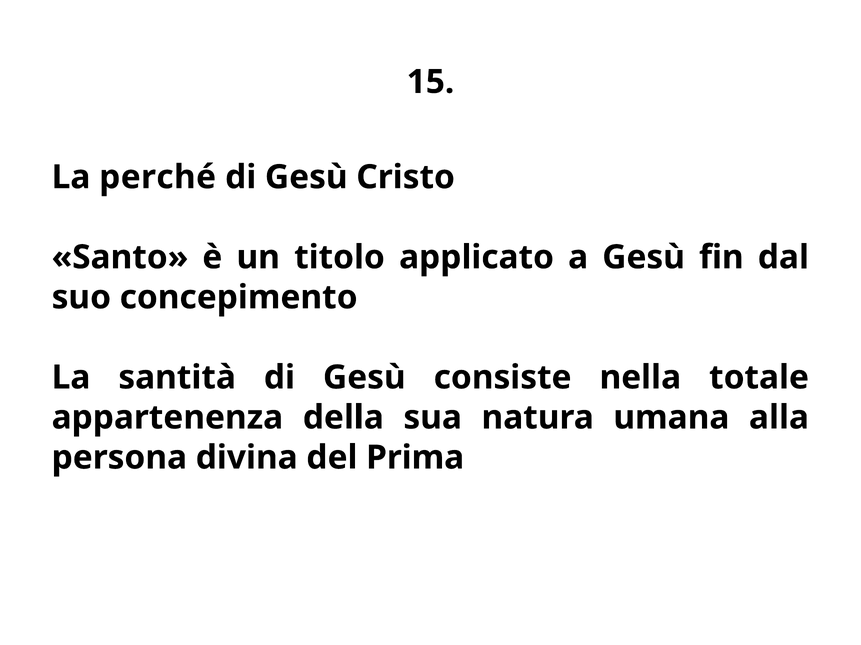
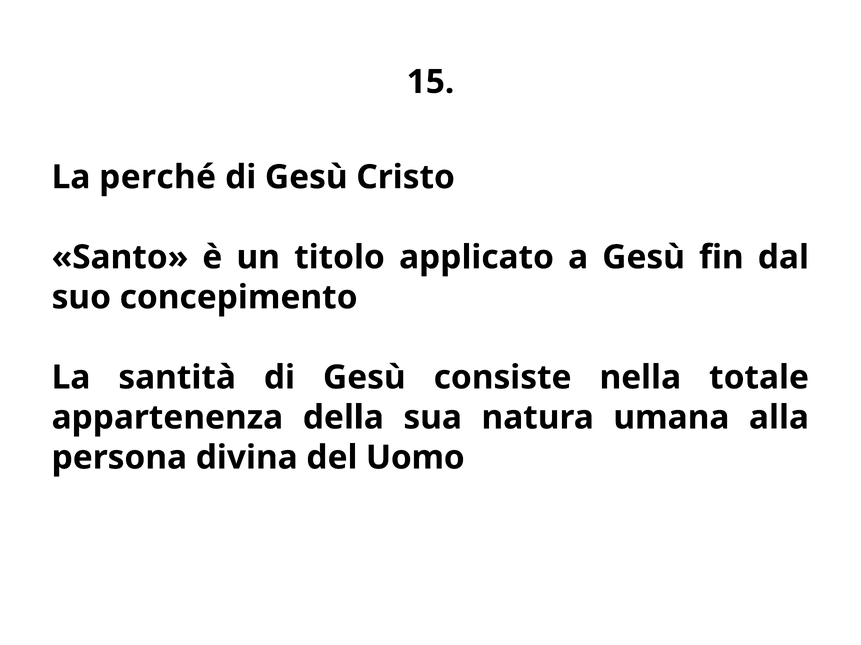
Prima: Prima -> Uomo (415, 458)
